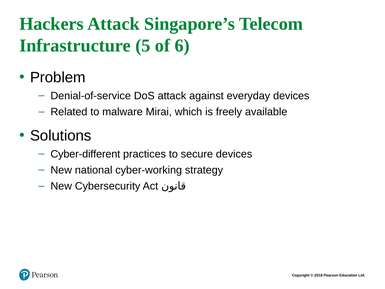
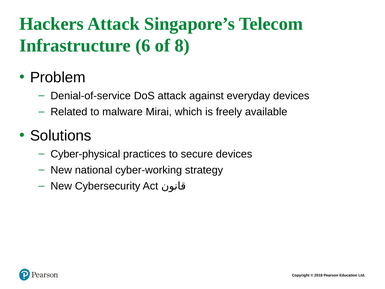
5: 5 -> 6 (143, 46)
6: 6 -> 8 (182, 46)
Cyber-different: Cyber-different -> Cyber-physical (85, 154)
